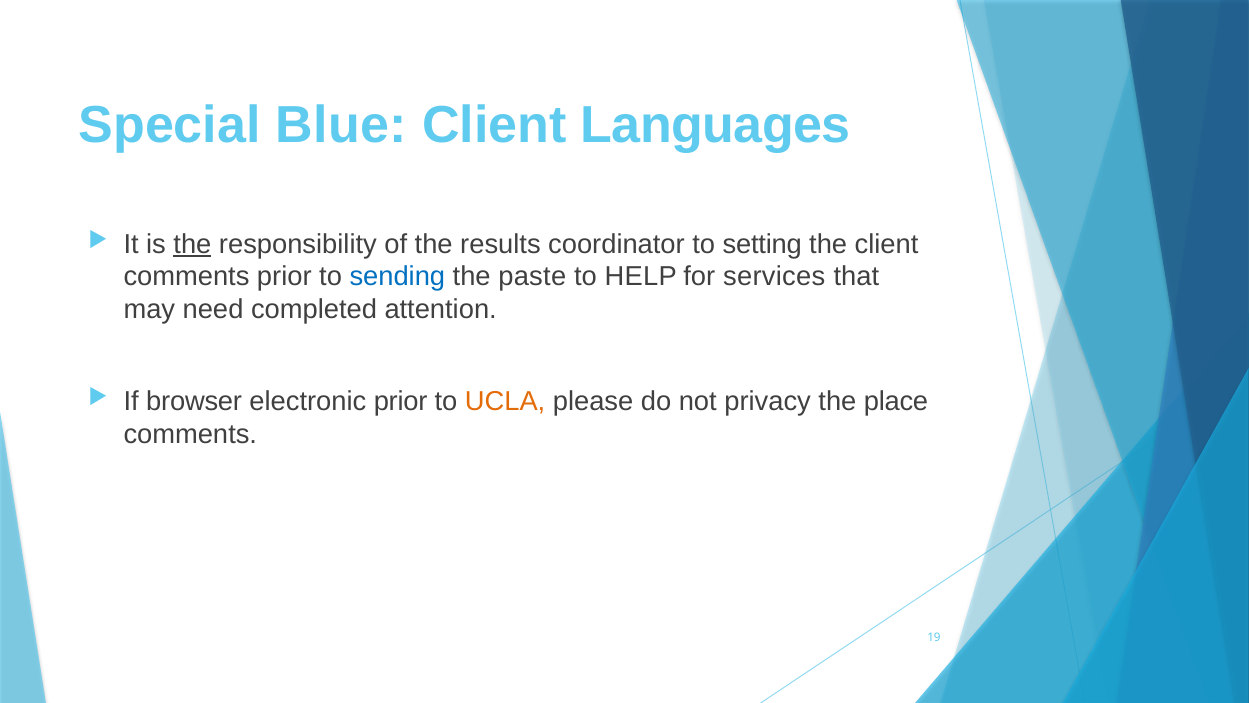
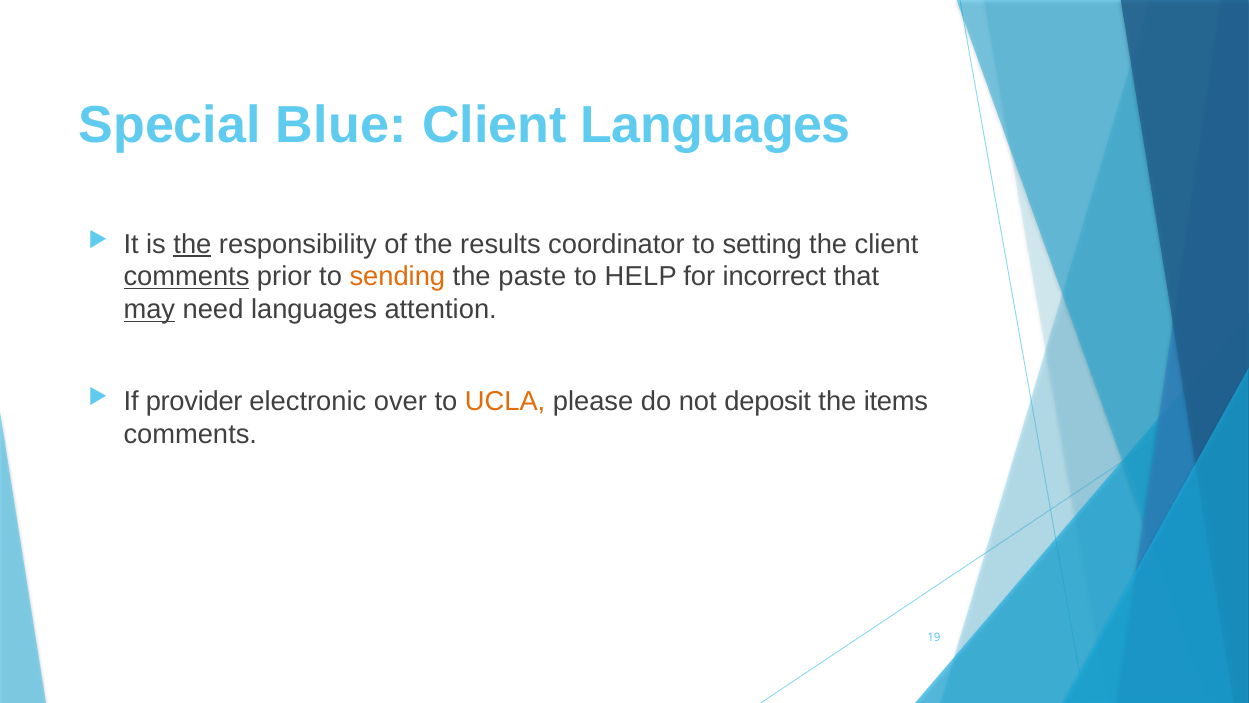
comments underline: none -> present (186, 277)
sending colour: blue -> orange (397, 277)
services: services -> incorrect (774, 277)
may underline: none -> present (149, 309)
need completed: completed -> languages (314, 309)
browser: browser -> provider (194, 401)
electronic prior: prior -> over (400, 401)
privacy: privacy -> deposit (768, 401)
place: place -> items (896, 401)
